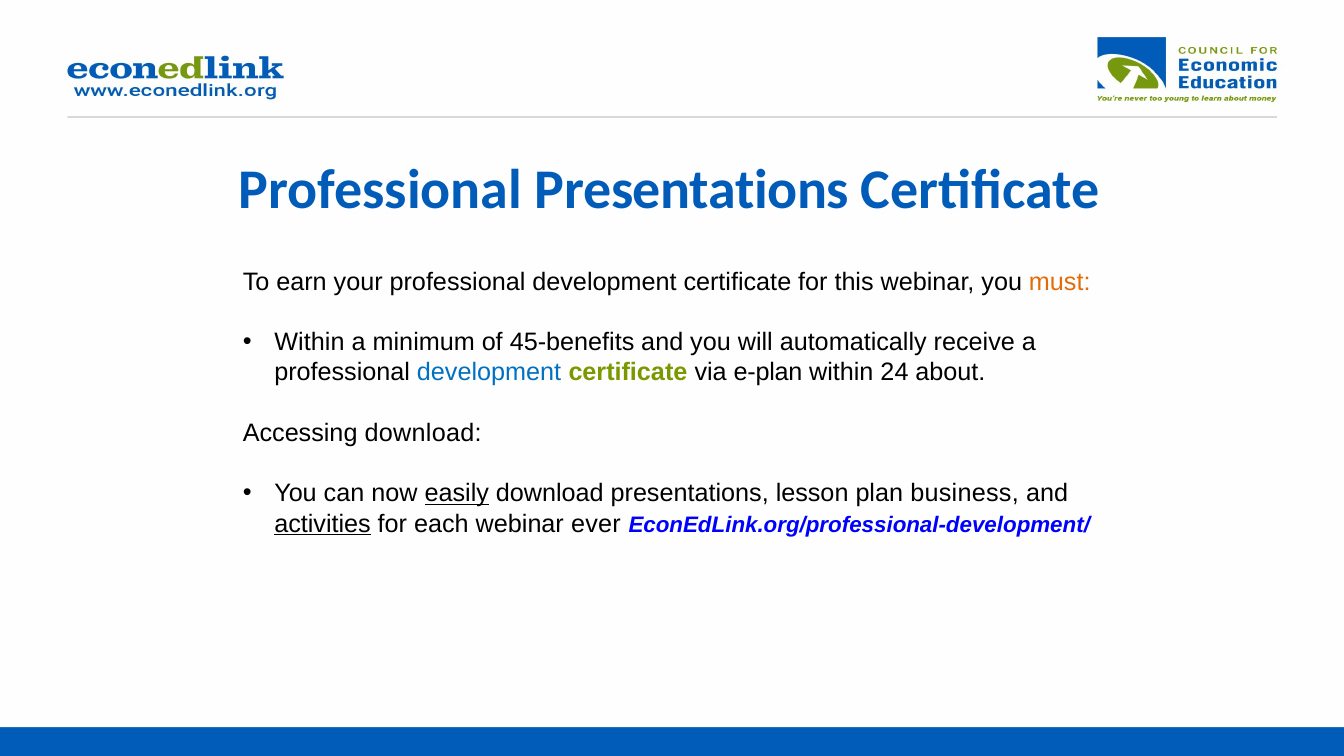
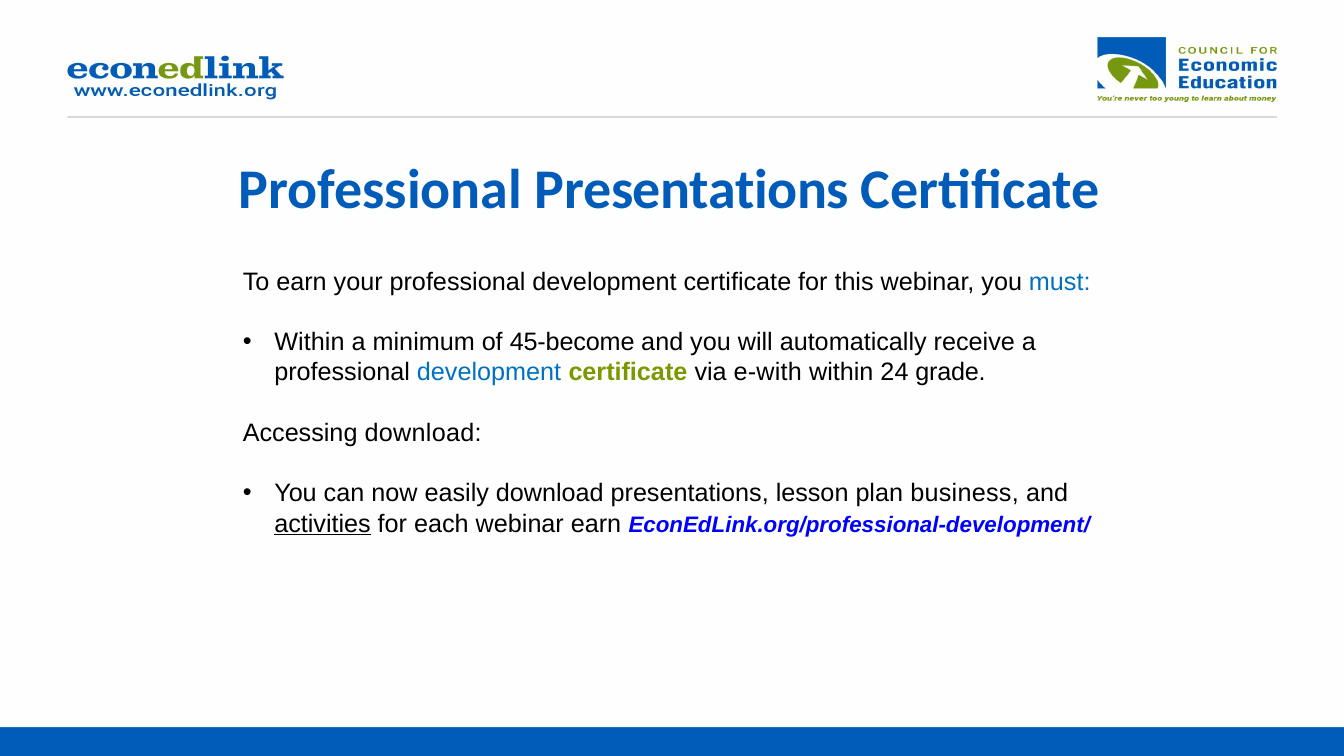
must colour: orange -> blue (1060, 282)
45-benefits: 45-benefits -> 45-become (572, 342)
e-plan: e-plan -> e-with (768, 373)
about: about -> grade (951, 373)
easily underline: present -> none (457, 494)
webinar ever: ever -> earn (596, 524)
